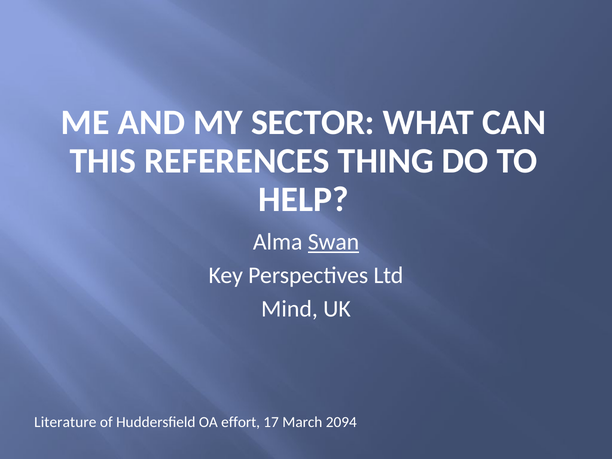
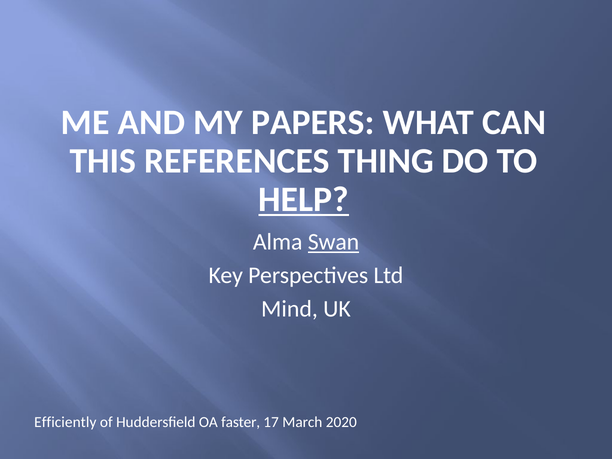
SECTOR: SECTOR -> PAPERS (313, 122)
HELP underline: none -> present (304, 200)
Literature: Literature -> Efficiently (65, 422)
effort: effort -> faster (241, 422)
2094: 2094 -> 2020 (341, 422)
